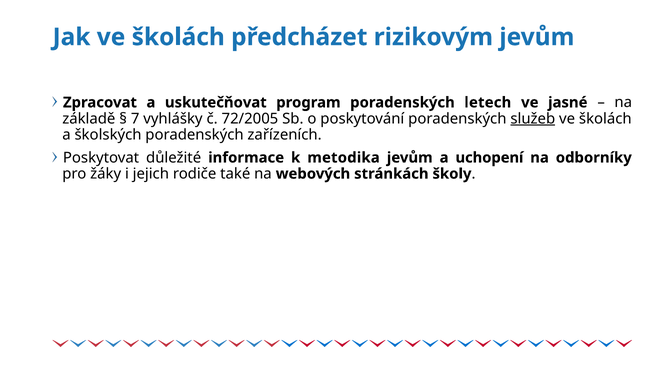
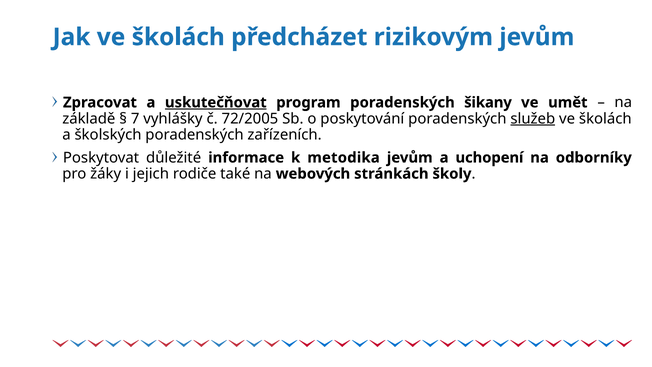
uskutečňovat underline: none -> present (216, 102)
letech: letech -> šikany (488, 102)
jasné: jasné -> umět (568, 102)
